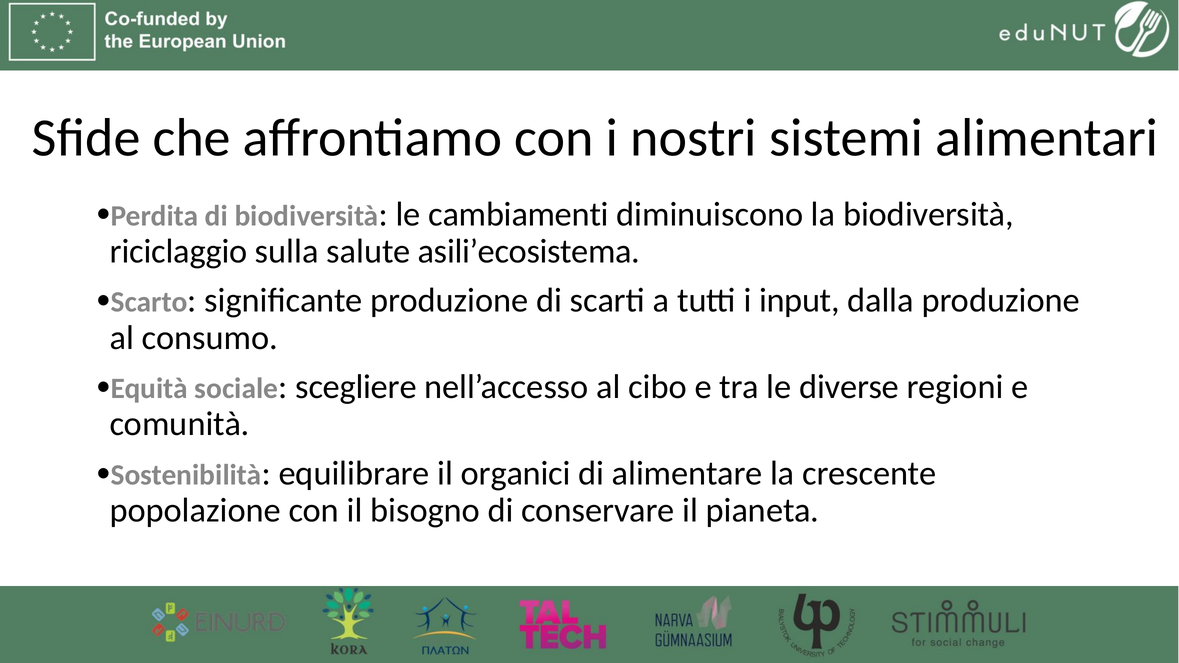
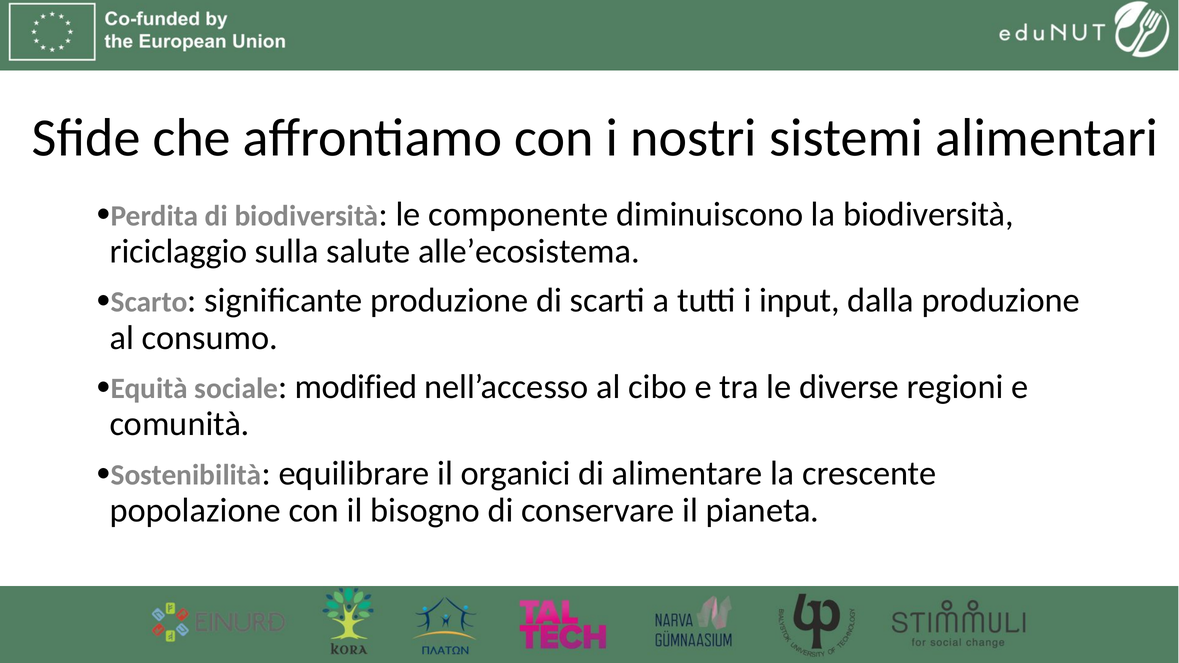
cambiamenti: cambiamenti -> componente (518, 214)
asili’ecosistema: asili’ecosistema -> alle’ecosistema (529, 251)
scegliere: scegliere -> modified (356, 387)
